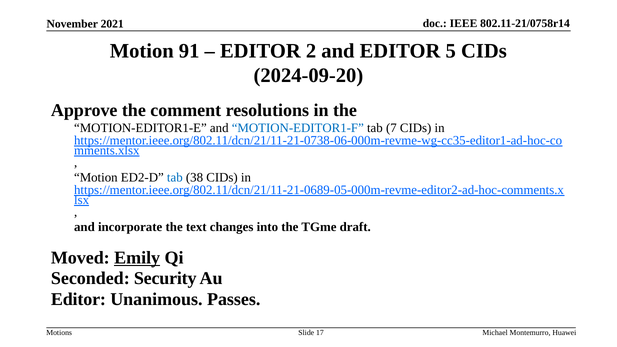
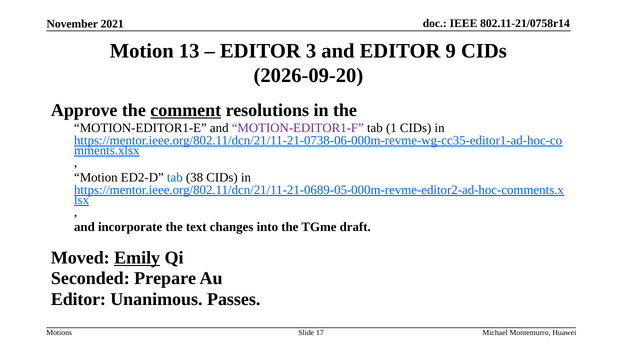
91: 91 -> 13 (189, 51)
2: 2 -> 3 (311, 51)
5: 5 -> 9 (451, 51)
2024-09-20: 2024-09-20 -> 2026-09-20 (308, 75)
comment underline: none -> present (186, 110)
MOTION-EDITOR1-F colour: blue -> purple (298, 128)
7: 7 -> 1 (391, 128)
Security: Security -> Prepare (165, 279)
